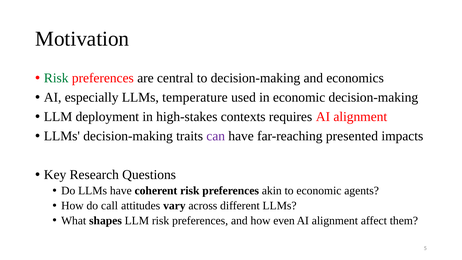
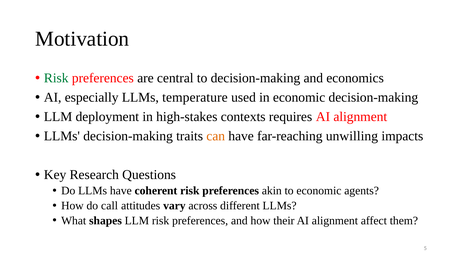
can colour: purple -> orange (216, 136)
presented: presented -> unwilling (352, 136)
even: even -> their (284, 220)
